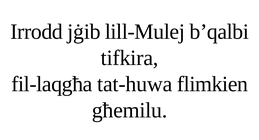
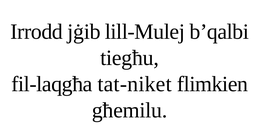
tifkira: tifkira -> tiegħu (130, 58)
tat-huwa: tat-huwa -> tat-niket (135, 84)
